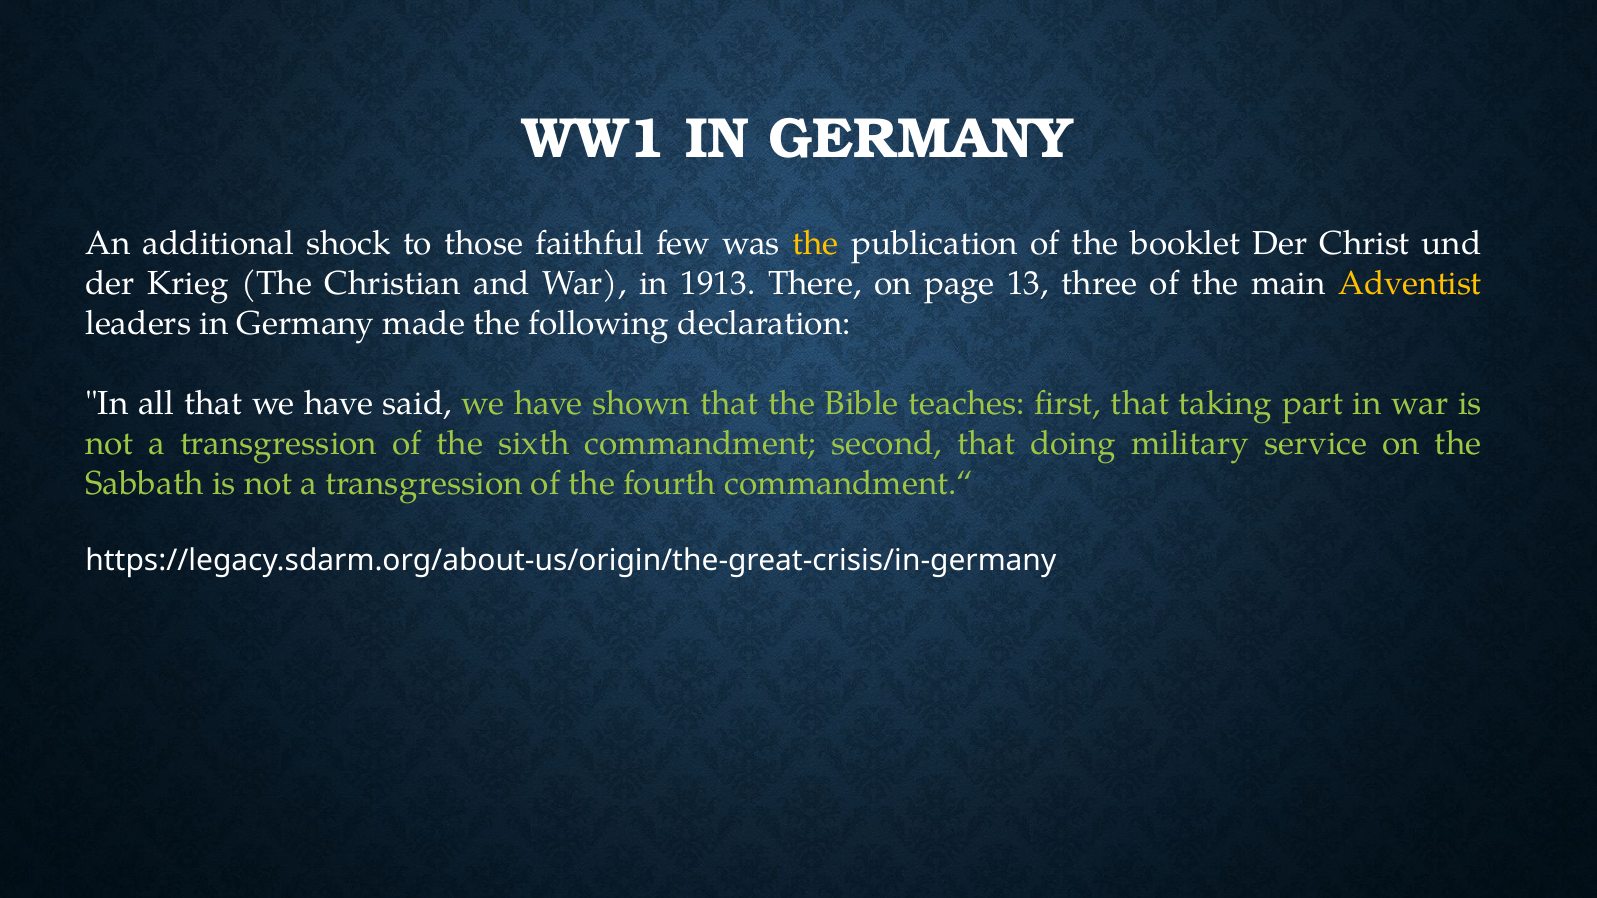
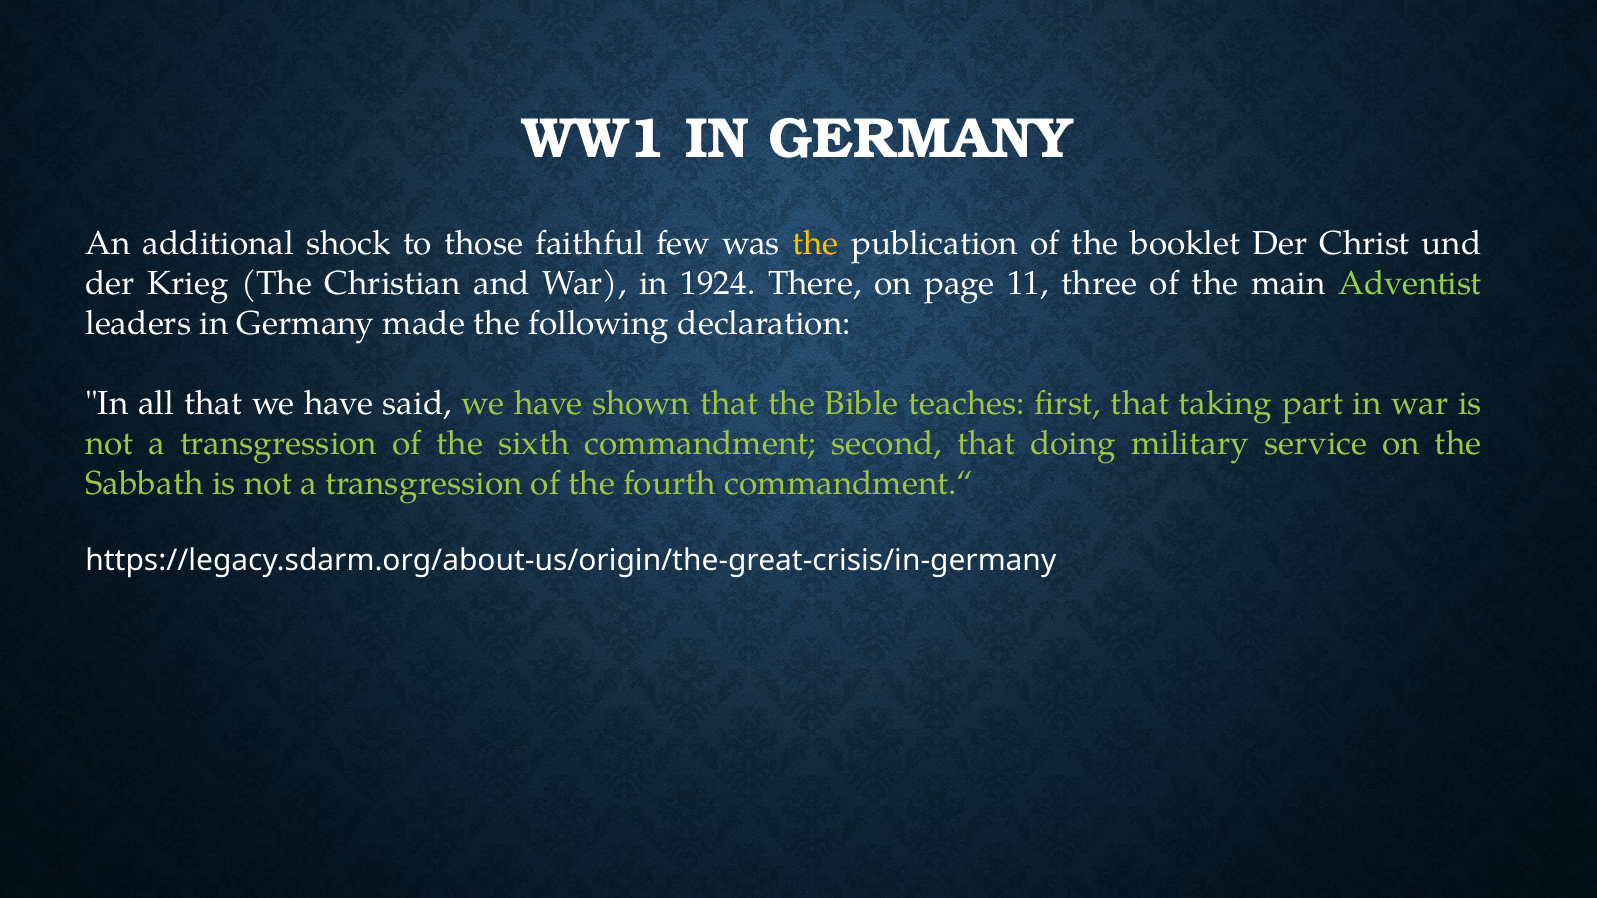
1913: 1913 -> 1924 (718, 284)
13: 13 -> 11 (1028, 284)
Adventist colour: yellow -> light green (1410, 284)
